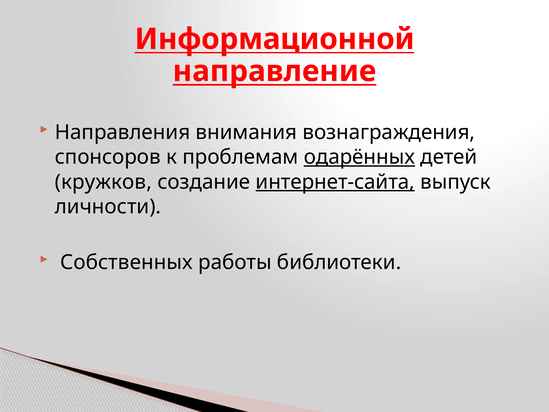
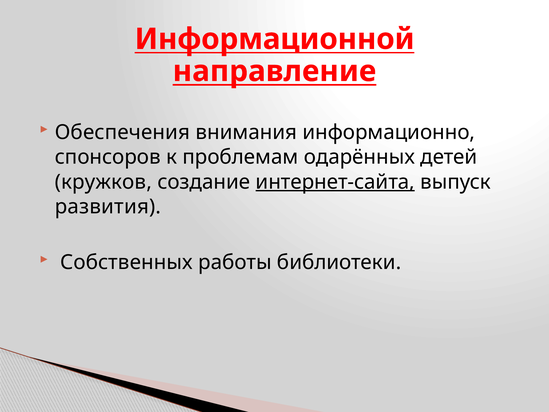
Направления: Направления -> Обеспечения (122, 132)
вознаграждения: вознаграждения -> информационно (389, 132)
одарённых underline: present -> none (359, 157)
личности: личности -> развития (108, 206)
